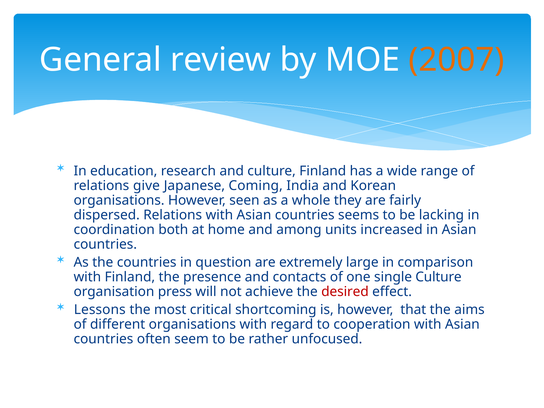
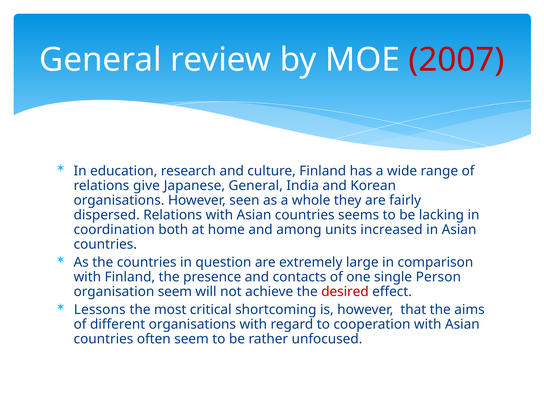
2007 colour: orange -> red (456, 60)
Japanese Coming: Coming -> General (256, 186)
single Culture: Culture -> Person (438, 277)
organisation press: press -> seem (175, 292)
